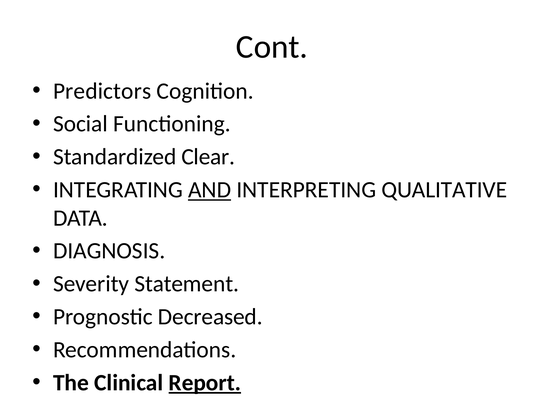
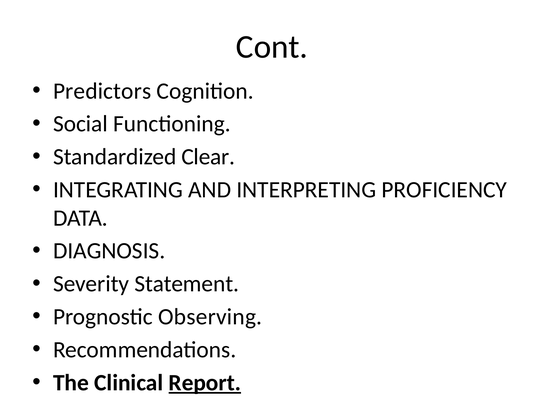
AND underline: present -> none (210, 190)
QUALITATIVE: QUALITATIVE -> PROFICIENCY (444, 190)
Decreased: Decreased -> Observing (210, 317)
